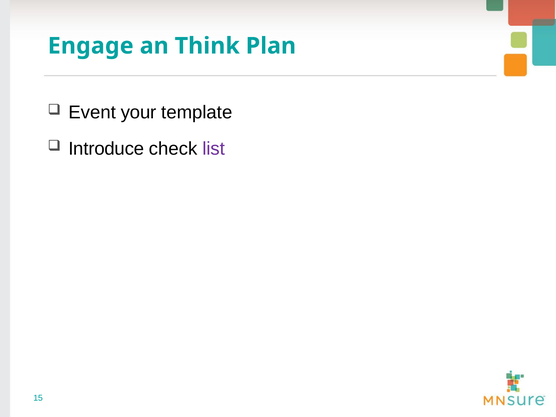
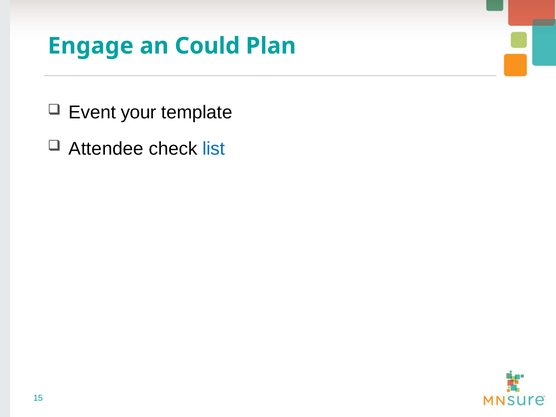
Think: Think -> Could (207, 46)
Introduce: Introduce -> Attendee (106, 149)
list colour: purple -> blue (214, 149)
